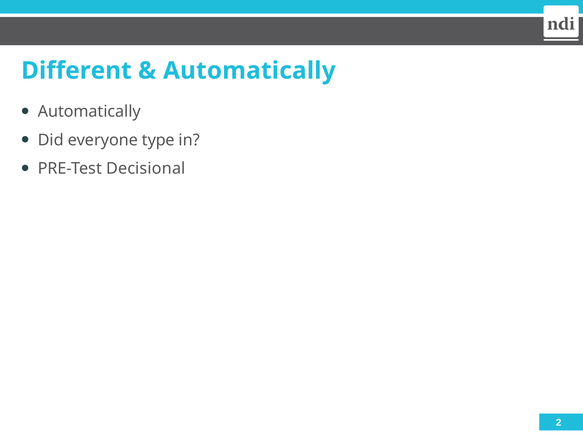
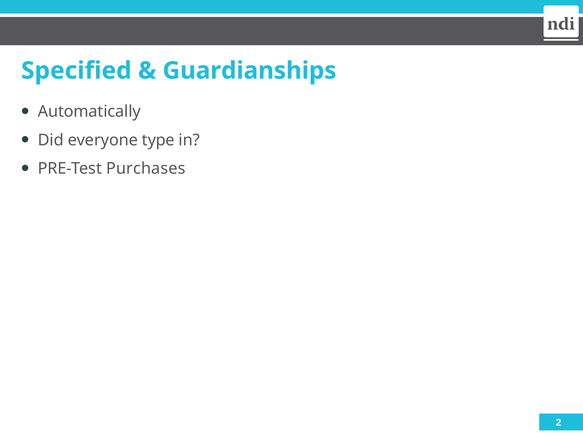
Different: Different -> Specified (76, 71)
Automatically: Automatically -> Guardianships (249, 71)
Decisional: Decisional -> Purchases (146, 169)
